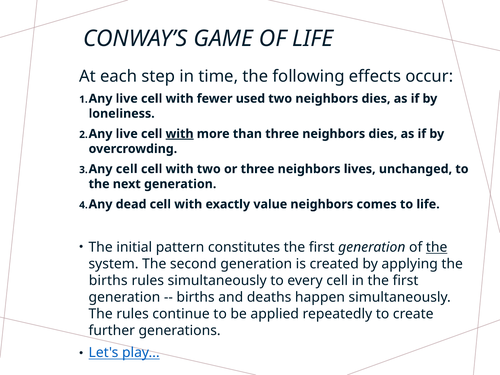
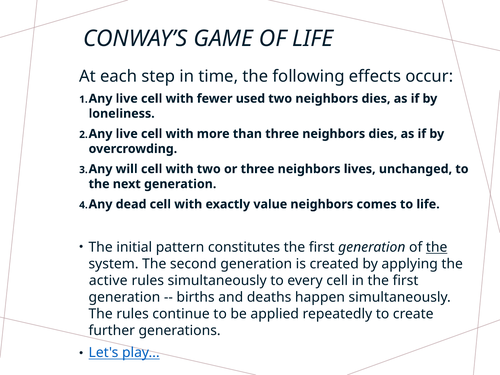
with underline: present -> none (180, 134)
cell: cell -> will (127, 169)
births: births -> active (108, 281)
